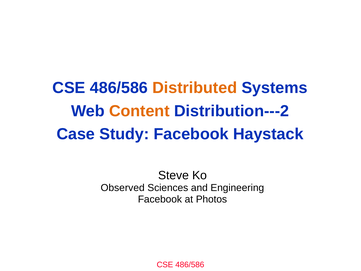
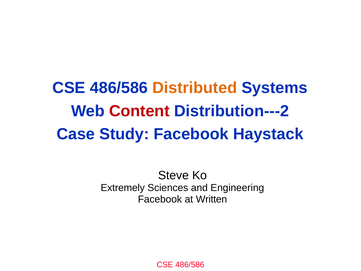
Content colour: orange -> red (139, 111)
Observed: Observed -> Extremely (123, 188)
Photos: Photos -> Written (211, 199)
